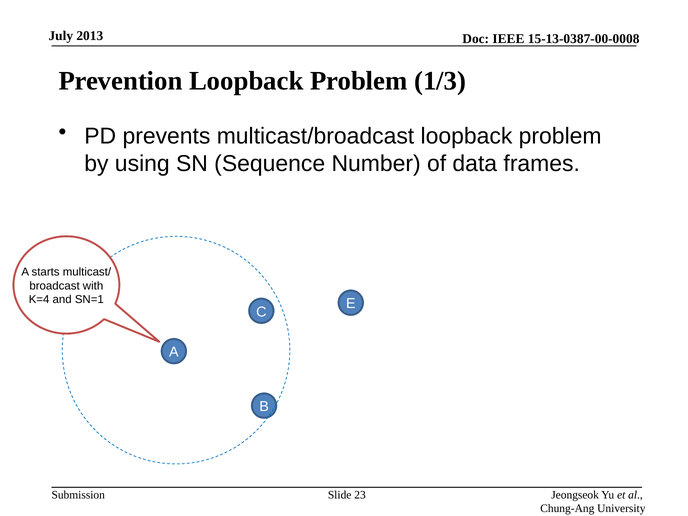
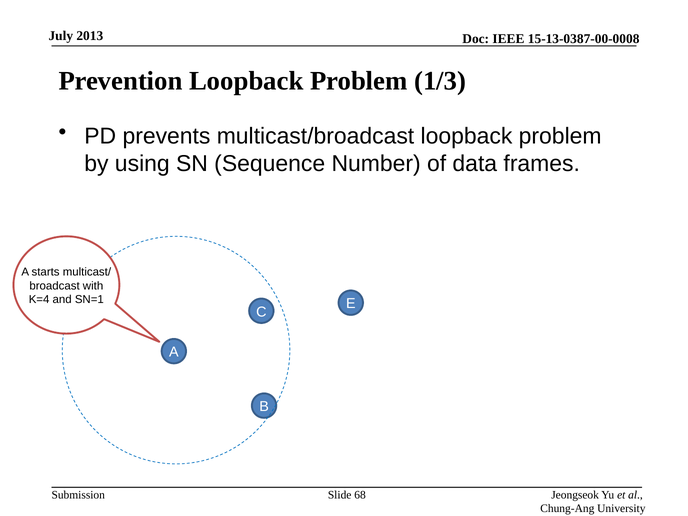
23: 23 -> 68 (360, 495)
